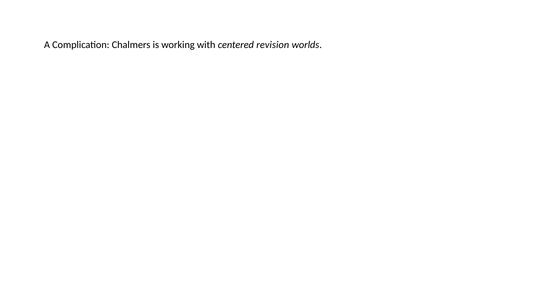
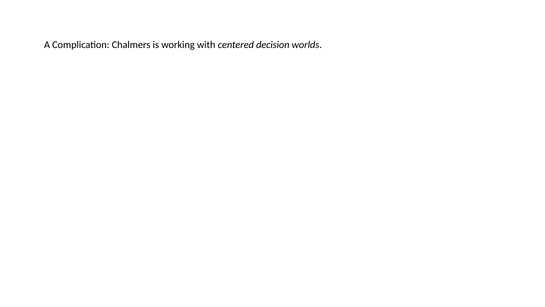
revision: revision -> decision (273, 45)
